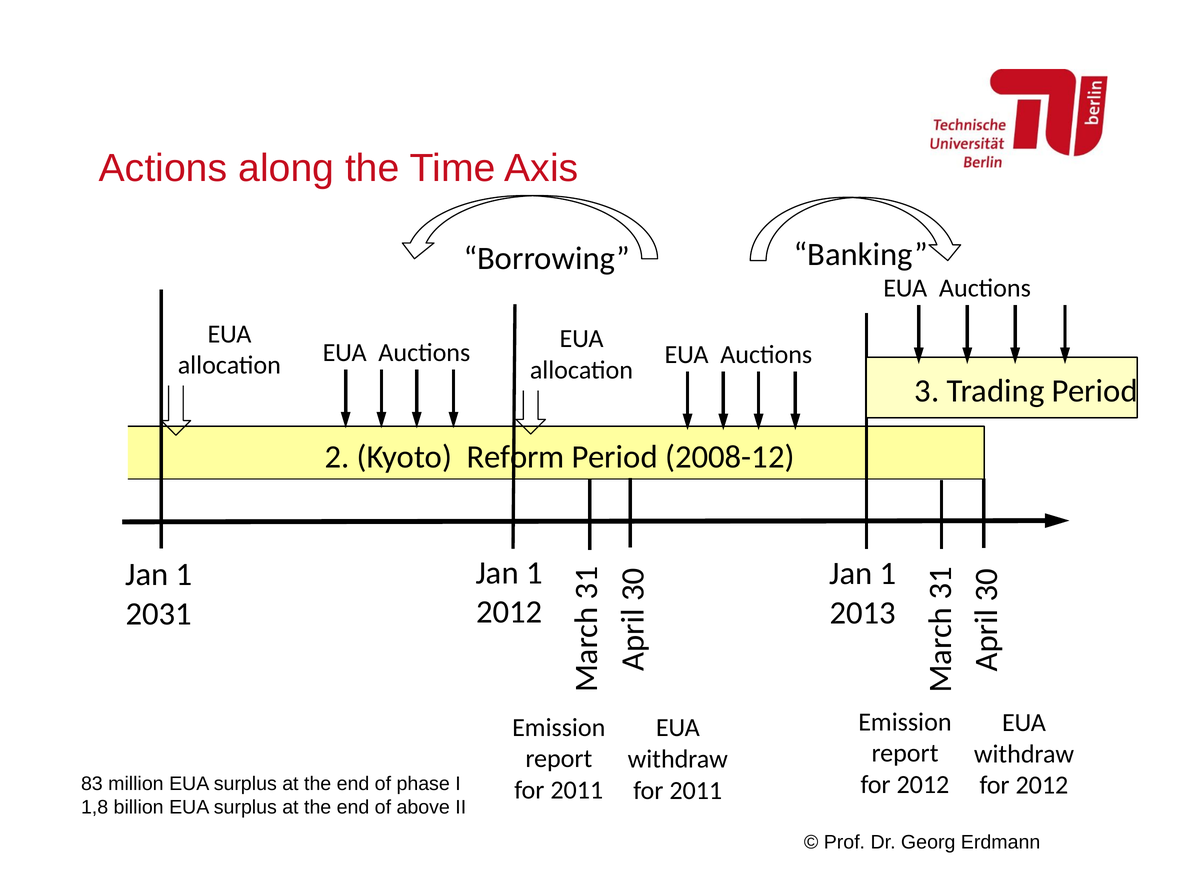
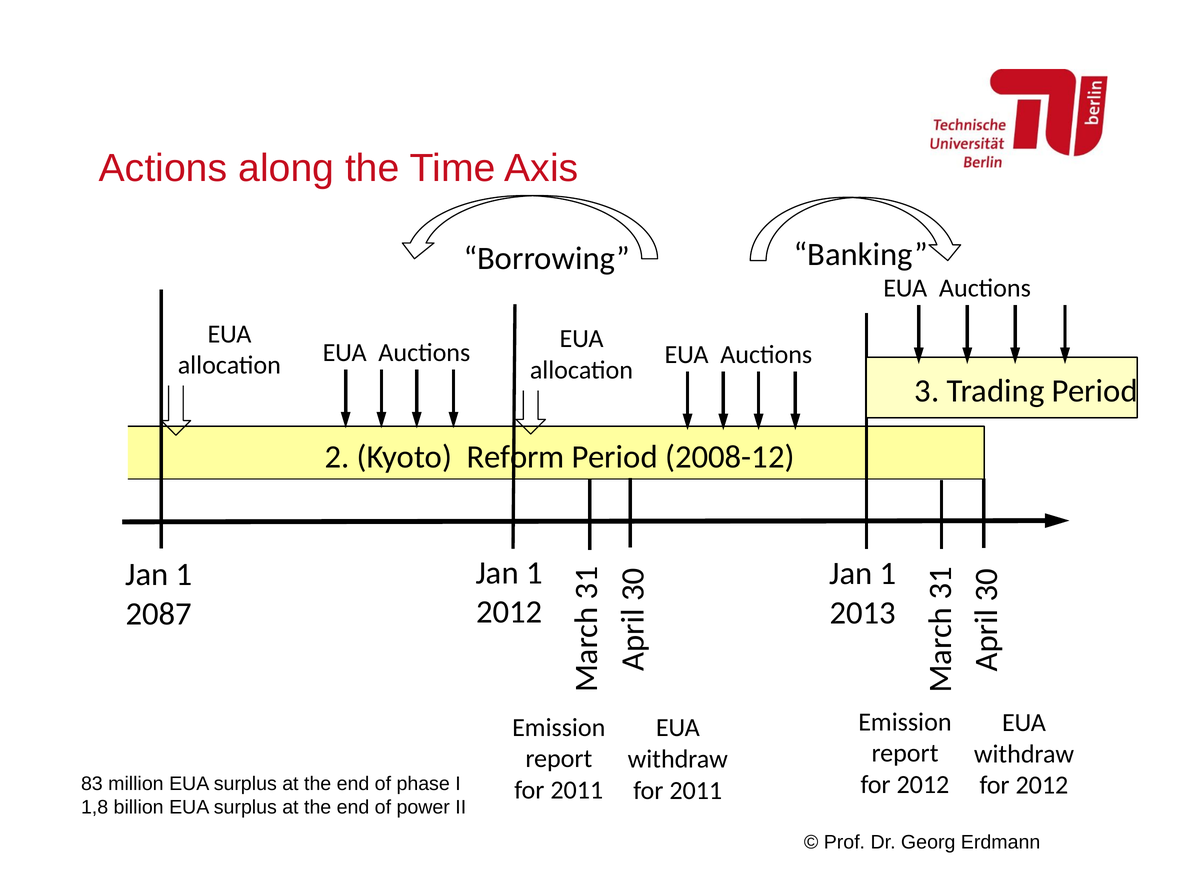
2031: 2031 -> 2087 (159, 614)
above: above -> power (423, 808)
